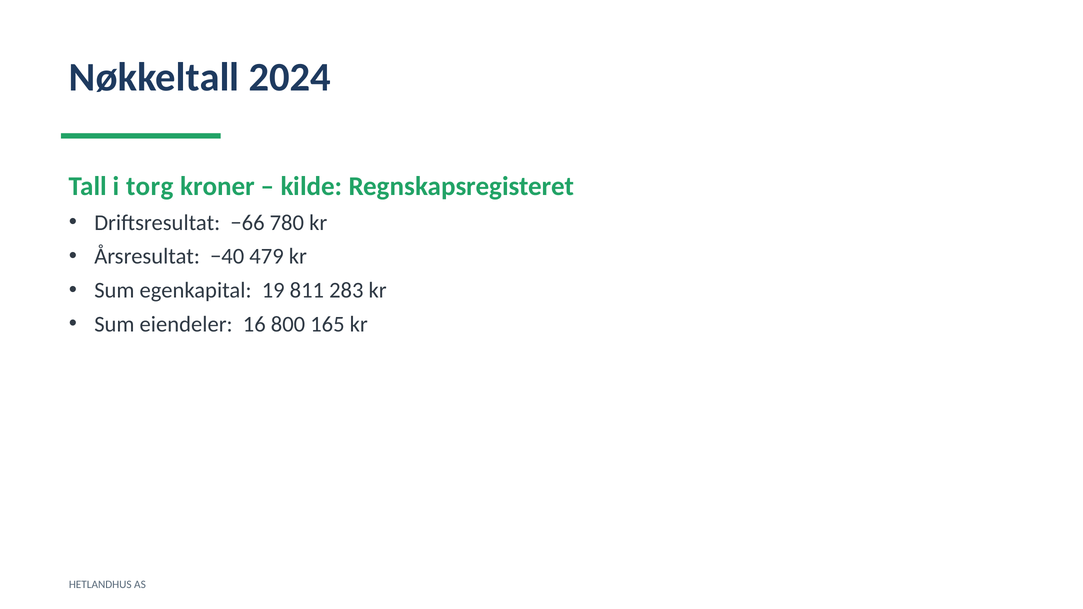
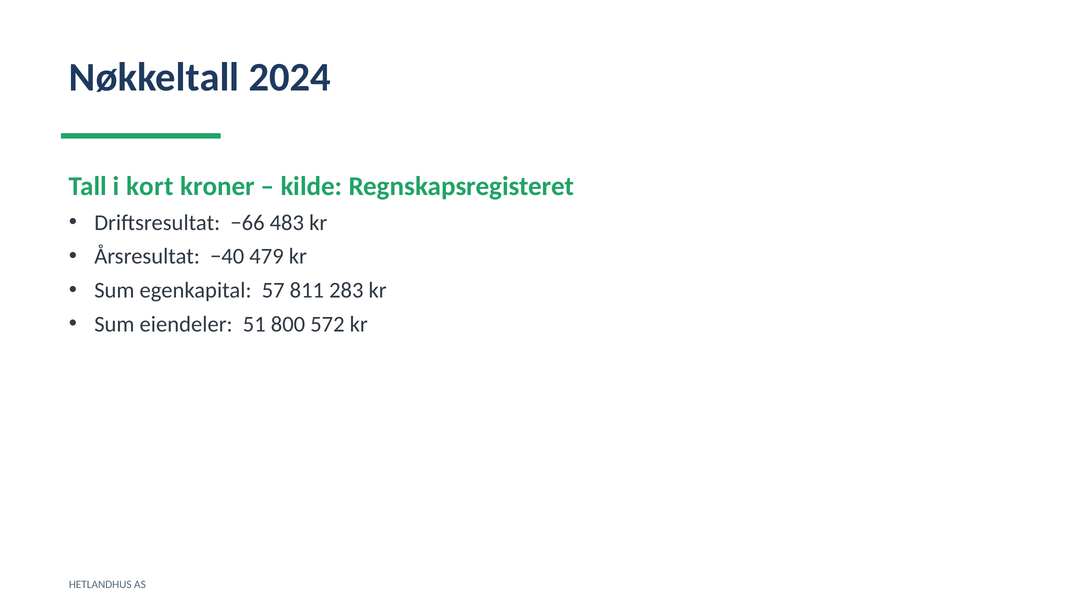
torg: torg -> kort (150, 186)
780: 780 -> 483 (287, 223)
19: 19 -> 57 (273, 290)
16: 16 -> 51 (254, 324)
165: 165 -> 572 (327, 324)
